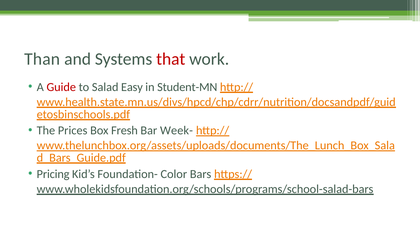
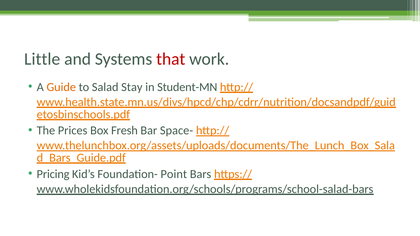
Than: Than -> Little (42, 59)
Guide colour: red -> orange (61, 87)
Easy: Easy -> Stay (132, 87)
Week-: Week- -> Space- (177, 131)
Color: Color -> Point (174, 174)
